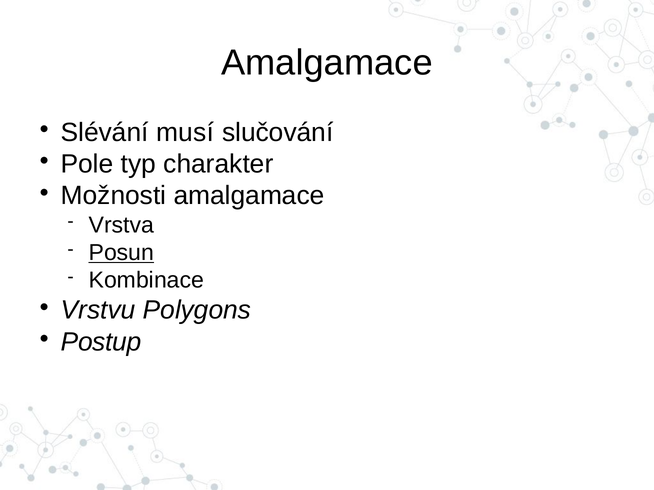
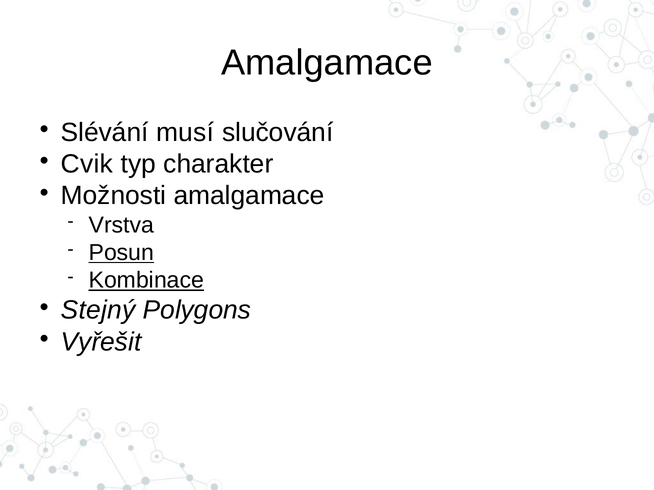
Pole: Pole -> Cvik (87, 164)
Kombinace underline: none -> present (146, 281)
Vrstvu: Vrstvu -> Stejný (98, 310)
Postup: Postup -> Vyřešit (101, 342)
